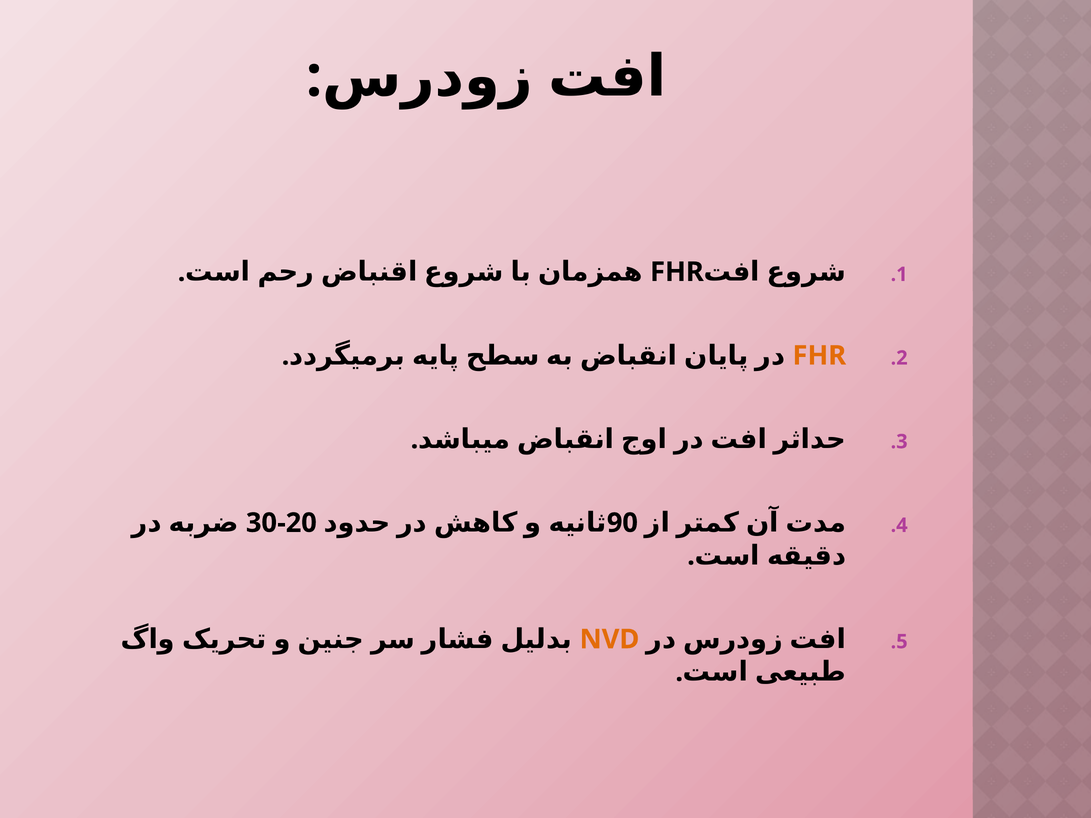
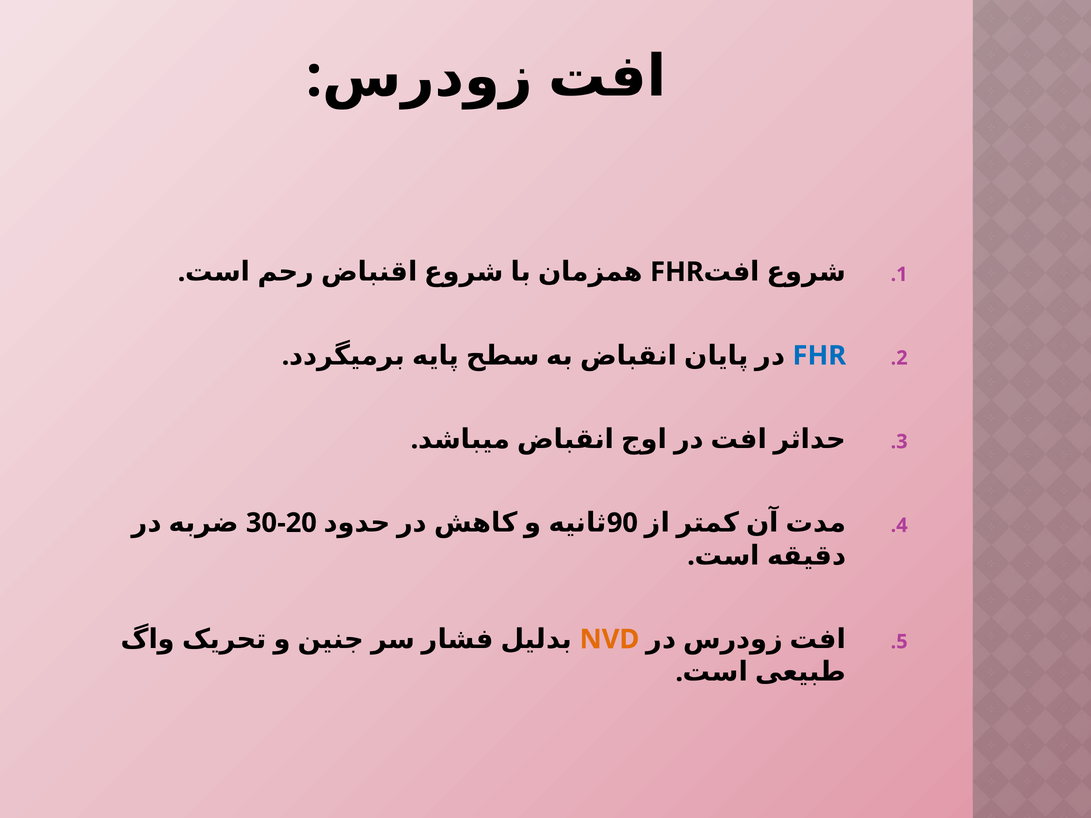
FHR colour: orange -> blue (819, 356)
